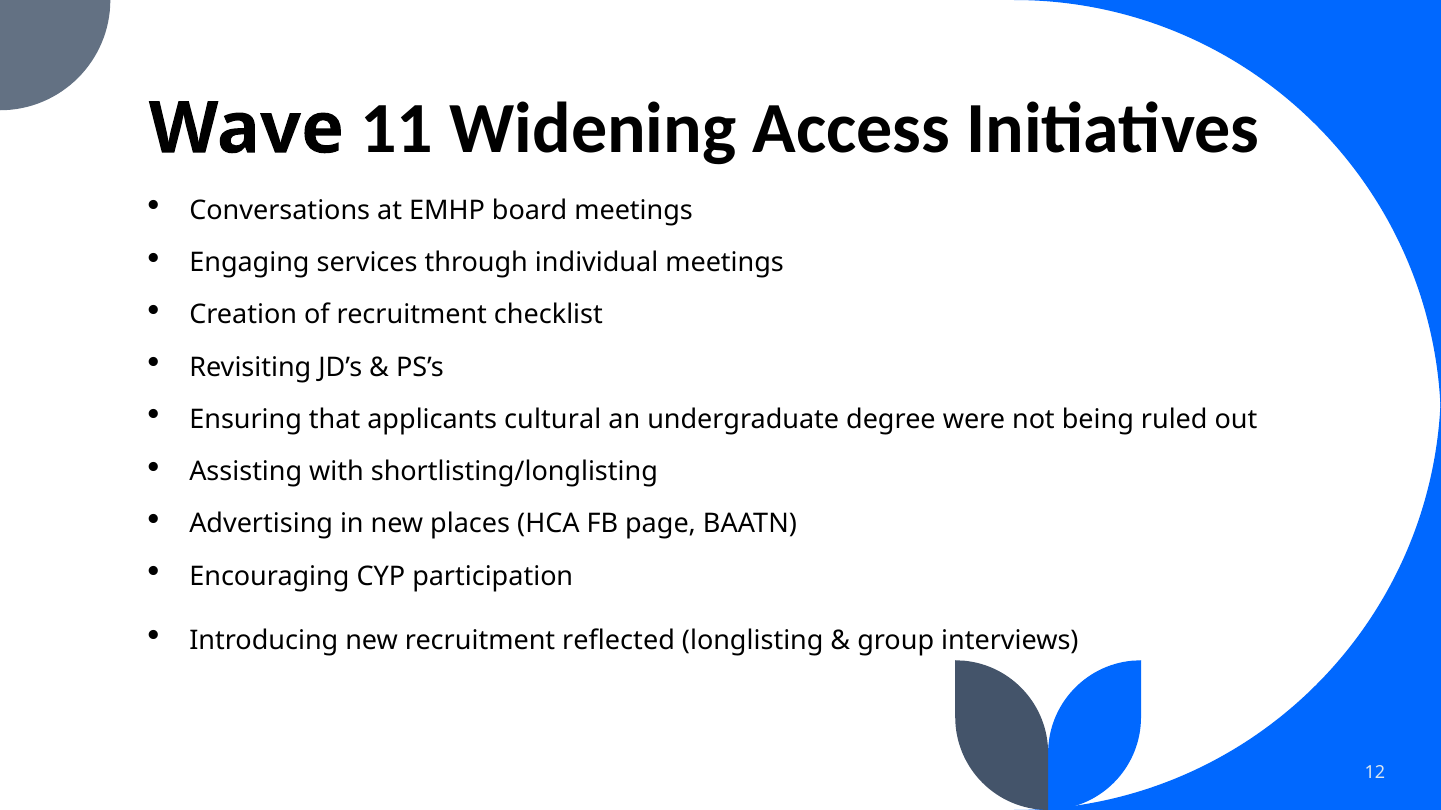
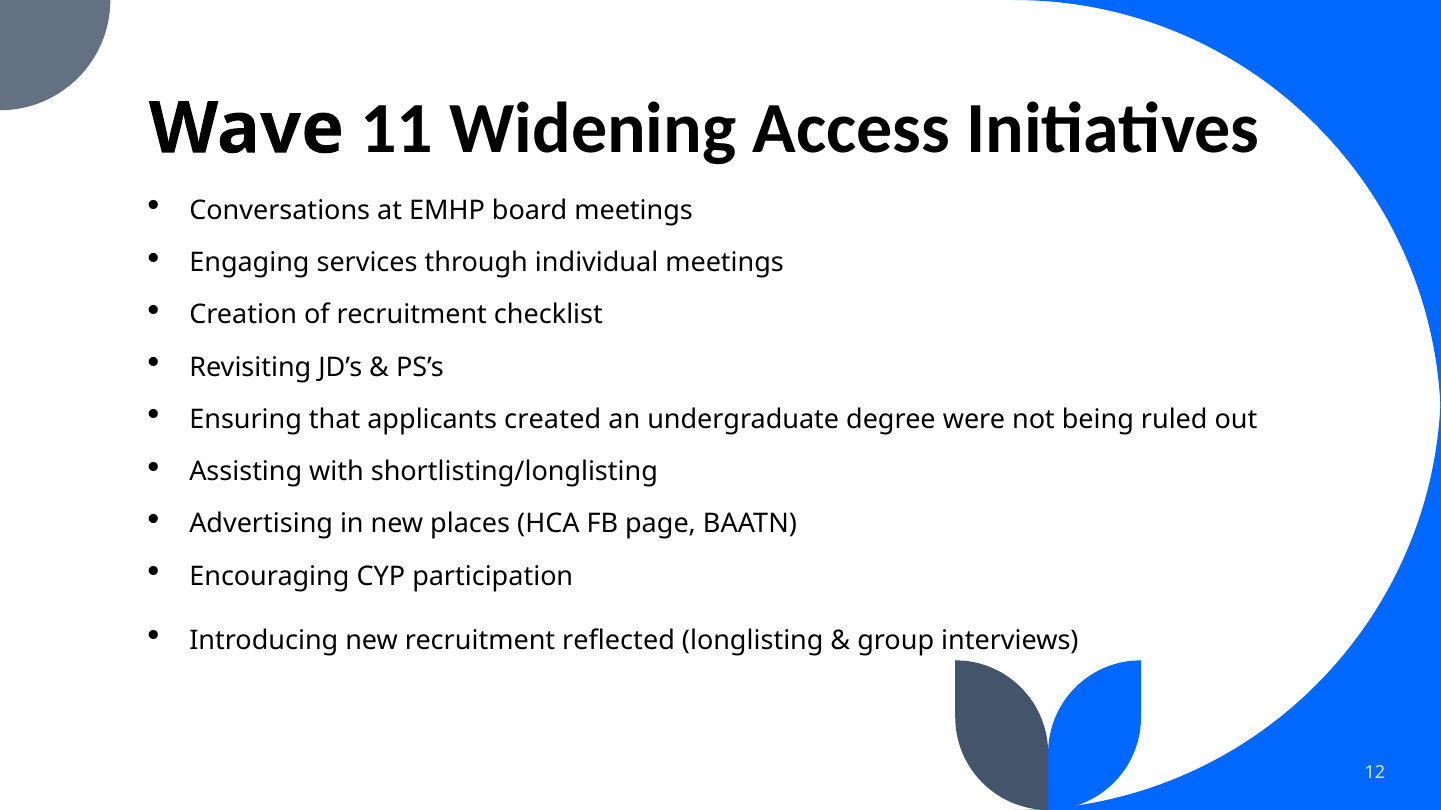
cultural: cultural -> created (553, 420)
